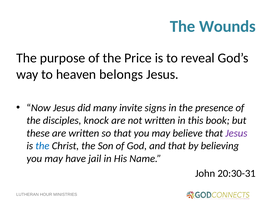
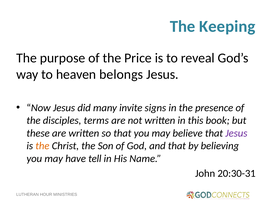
Wounds: Wounds -> Keeping (227, 26)
knock: knock -> terms (96, 120)
the colour: blue -> orange (42, 146)
jail: jail -> tell (95, 159)
